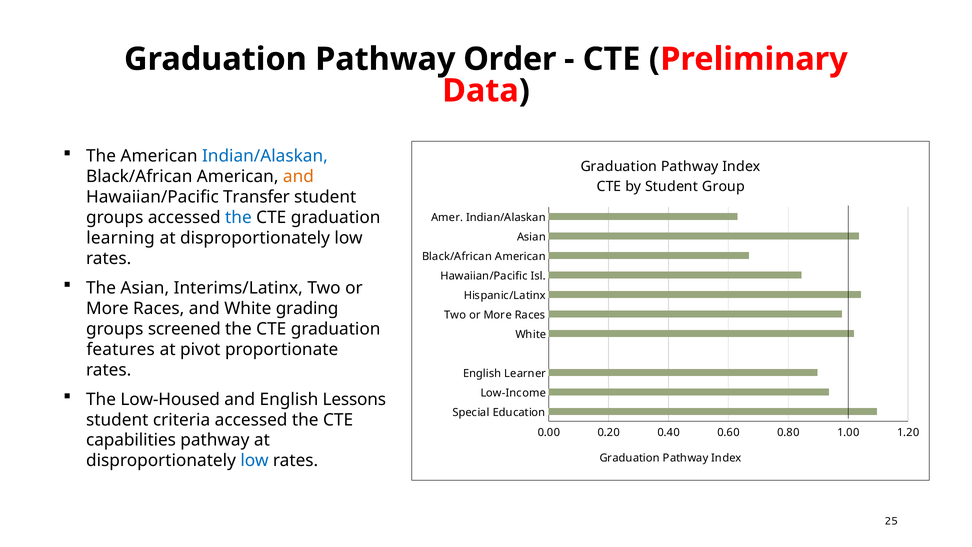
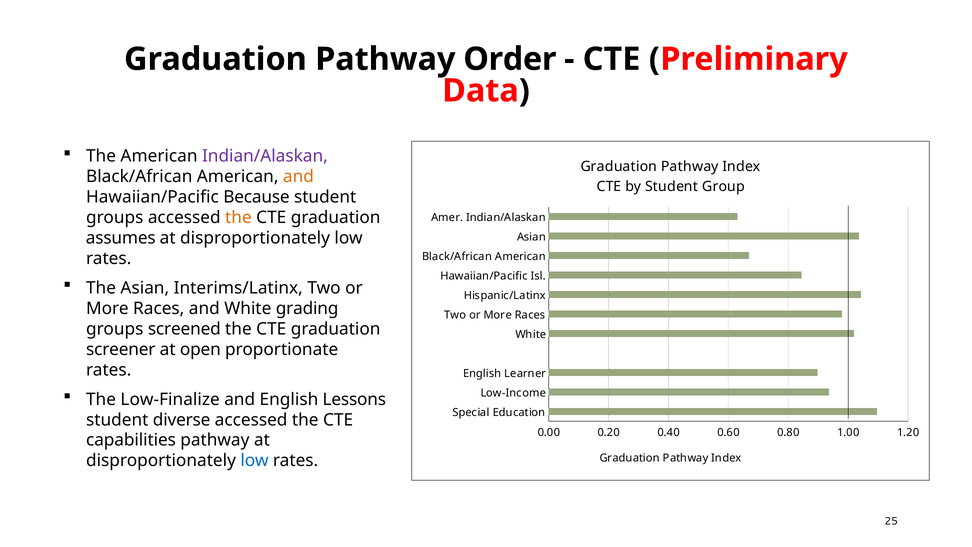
Indian/Alaskan colour: blue -> purple (265, 156)
Transfer: Transfer -> Because (256, 197)
the colour: blue -> orange (238, 218)
learning: learning -> assumes (121, 238)
features: features -> screener (121, 349)
pivot: pivot -> open (200, 349)
Low-Housed: Low-Housed -> Low-Finalize (170, 399)
criteria: criteria -> diverse (182, 420)
